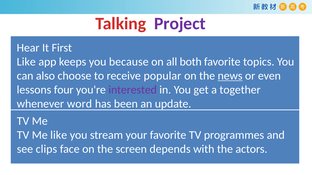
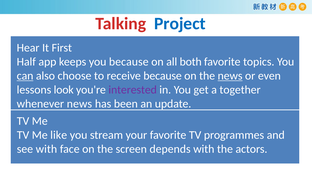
Project colour: purple -> blue (180, 24)
Like: Like -> Half (26, 62)
can underline: none -> present (25, 76)
receive popular: popular -> because (163, 76)
four: four -> look (64, 90)
whenever word: word -> news (79, 104)
see clips: clips -> with (46, 149)
